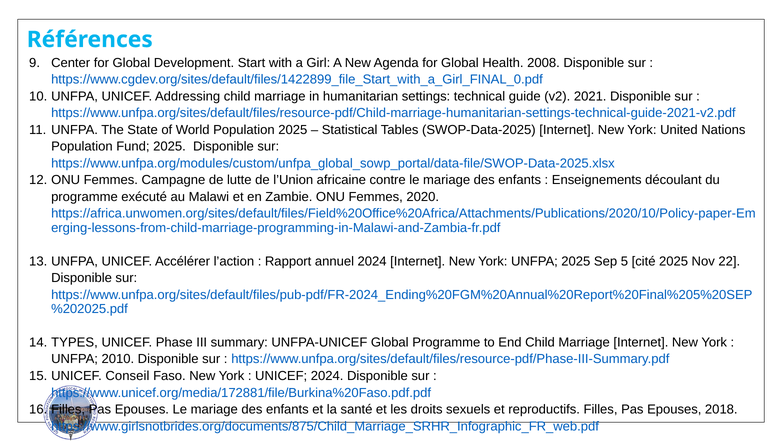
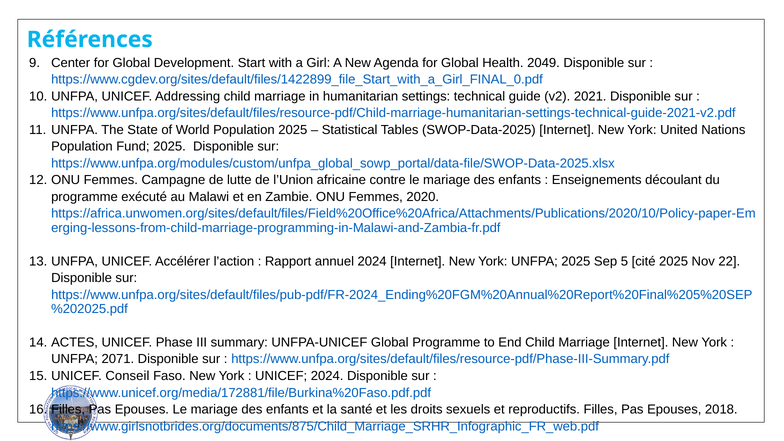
2008: 2008 -> 2049 (543, 63)
TYPES: TYPES -> ACTES (75, 342)
2010: 2010 -> 2071 (118, 359)
